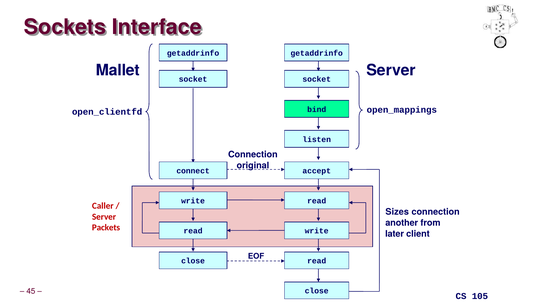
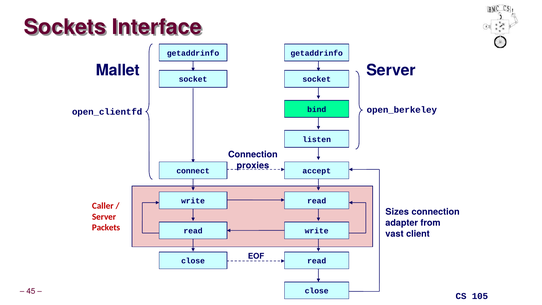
open_mappings: open_mappings -> open_berkeley (402, 110)
original: original -> proxies (253, 165)
another: another -> adapter (402, 223)
later: later -> vast (395, 234)
